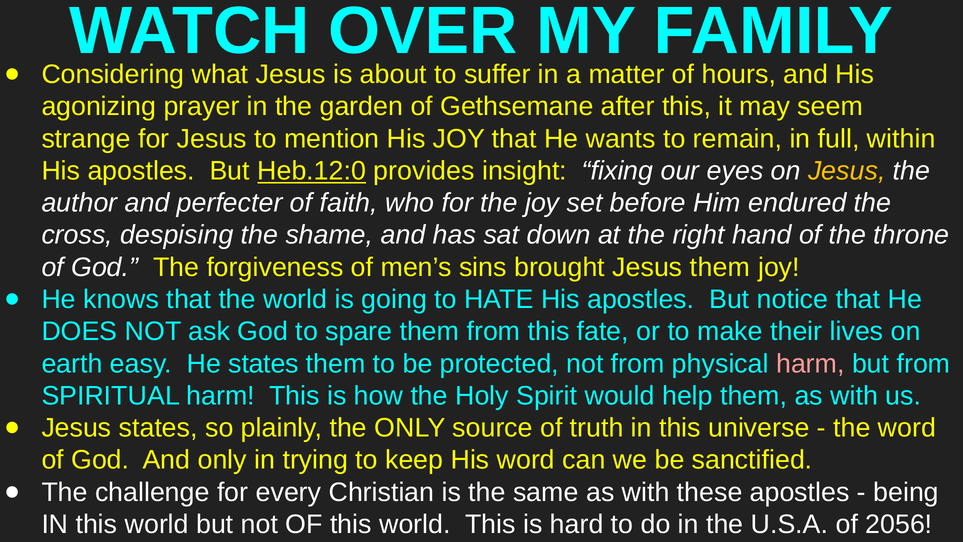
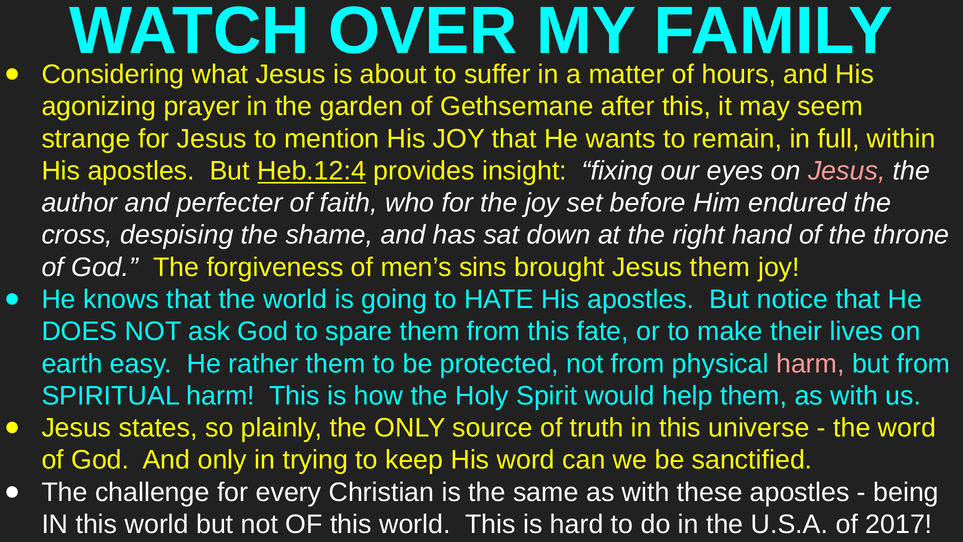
Heb.12:0: Heb.12:0 -> Heb.12:4 (312, 171)
Jesus colour: yellow -> pink (847, 171)
He states: states -> rather (263, 363)
2056: 2056 -> 2017 (899, 524)
